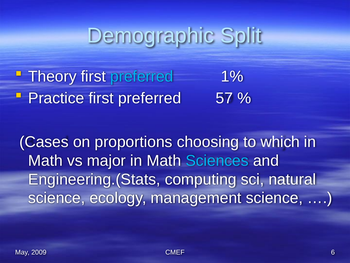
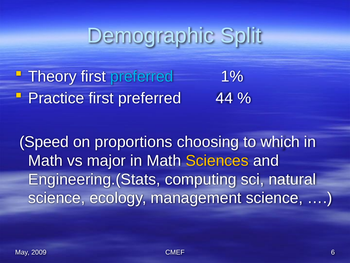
57: 57 -> 44 (224, 98)
Cases: Cases -> Speed (44, 142)
Sciences colour: light blue -> yellow (217, 160)
